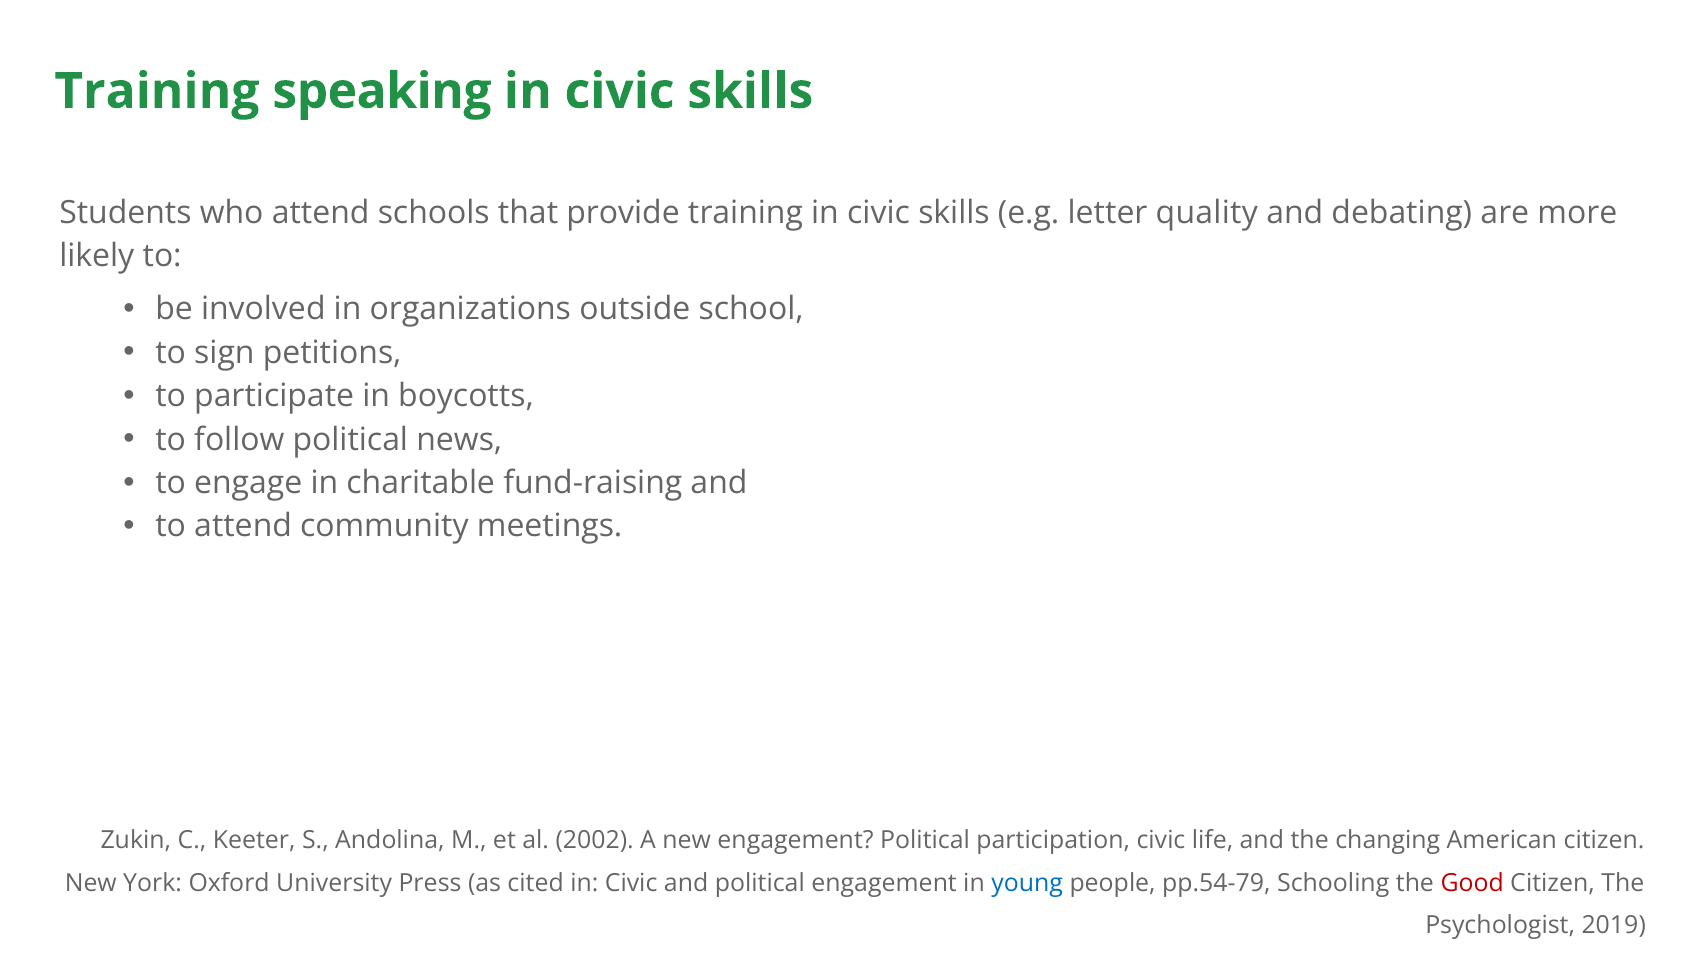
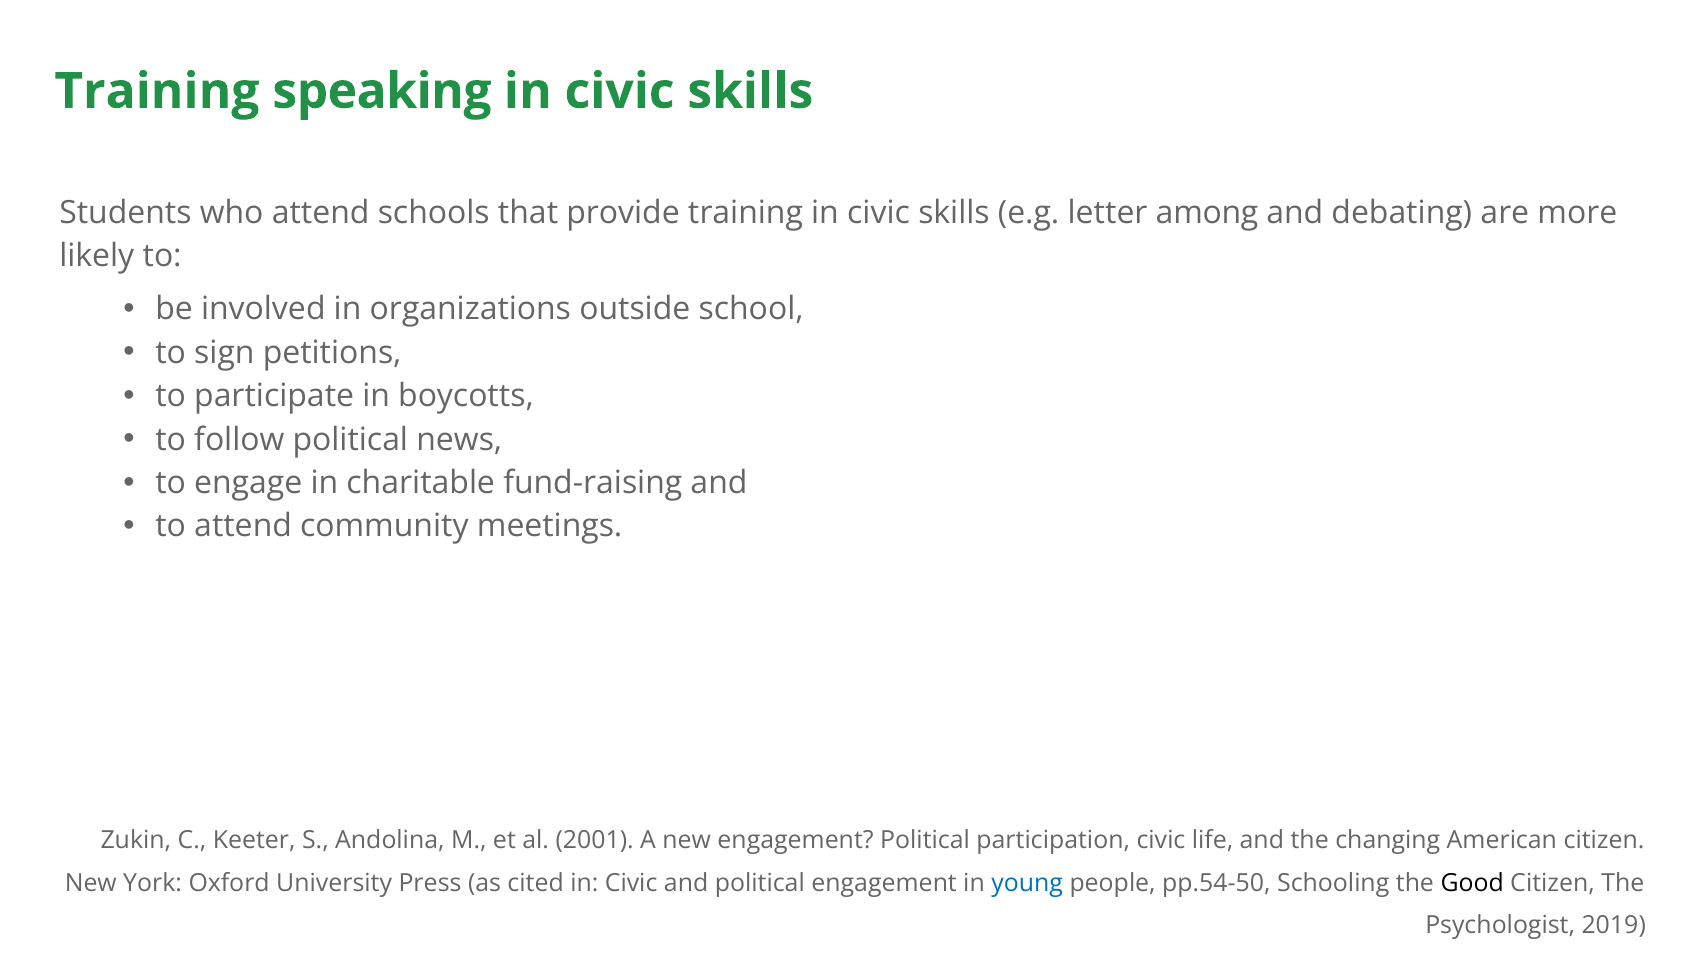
quality: quality -> among (1207, 213)
2002: 2002 -> 2001 (595, 840)
pp.54-79: pp.54-79 -> pp.54-50 (1216, 882)
Good colour: red -> black (1472, 882)
